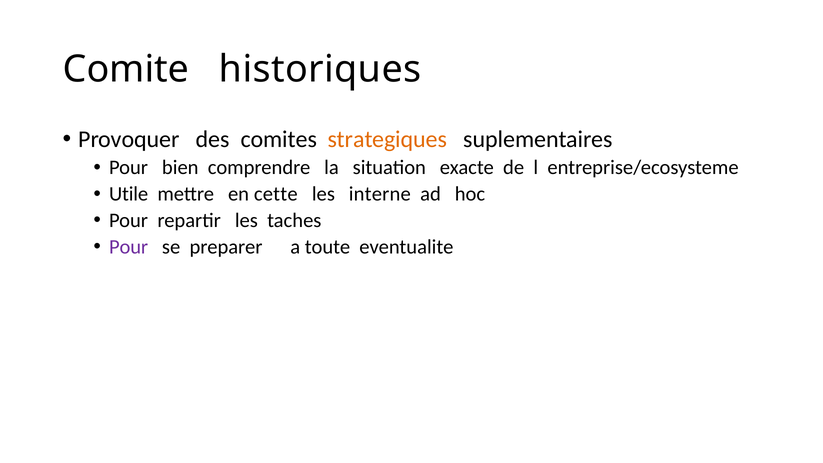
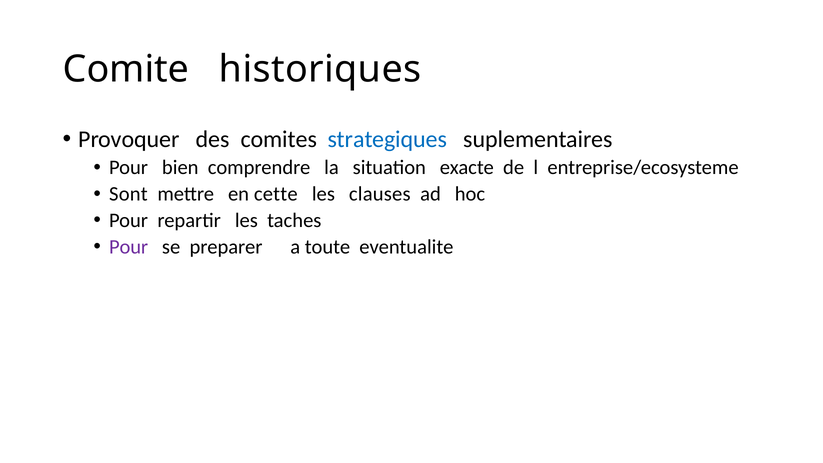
strategiques colour: orange -> blue (387, 139)
Utile: Utile -> Sont (128, 194)
interne: interne -> clauses (380, 194)
